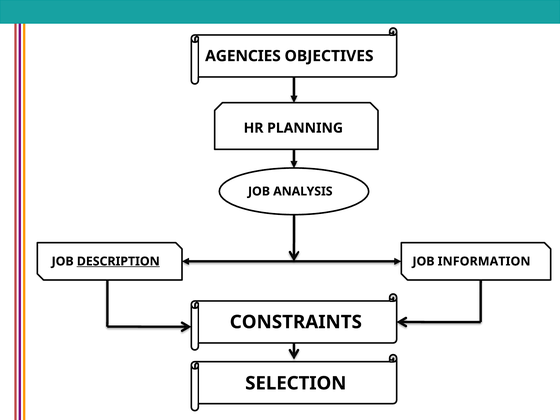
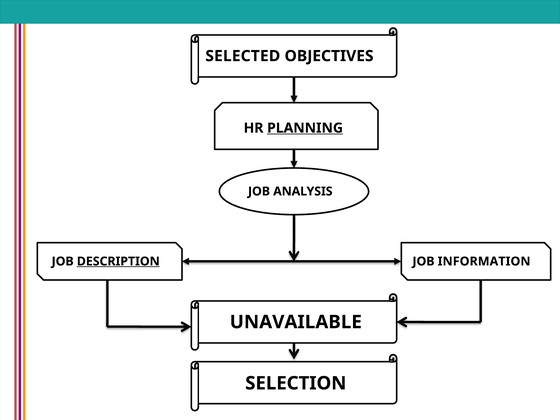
AGENCIES: AGENCIES -> SELECTED (243, 56)
PLANNING underline: none -> present (305, 128)
CONSTRAINTS: CONSTRAINTS -> UNAVAILABLE (296, 322)
